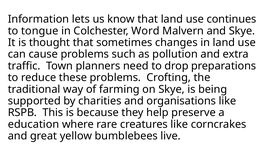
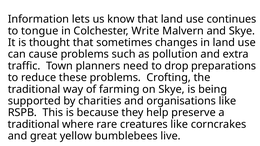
Word: Word -> Write (145, 31)
education: education -> traditional (34, 125)
